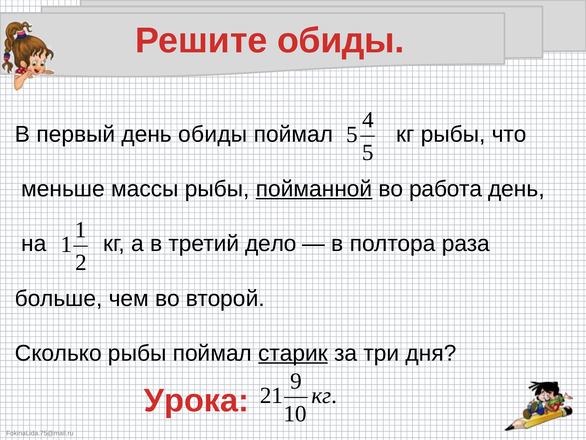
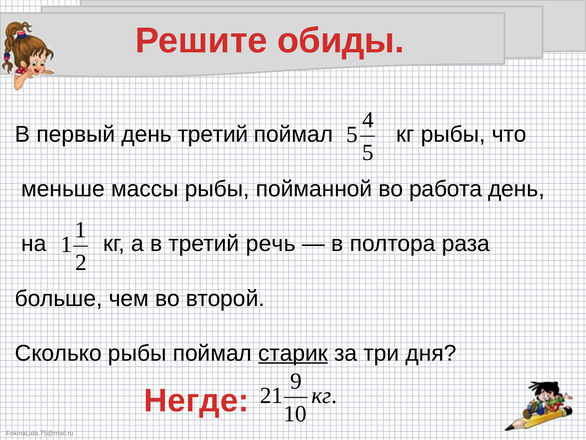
день обиды: обиды -> третий (213, 134)
пойманной underline: present -> none (314, 189)
дело: дело -> речь (271, 243)
Урока: Урока -> Негде (196, 400)
